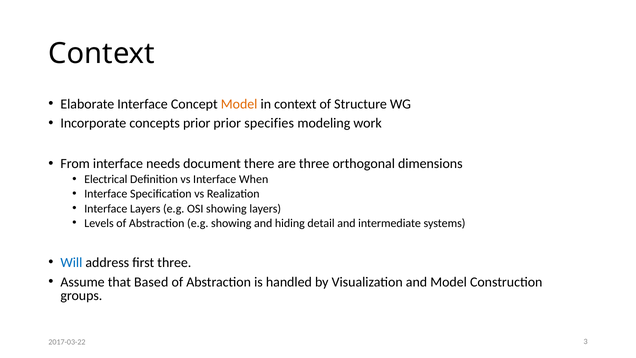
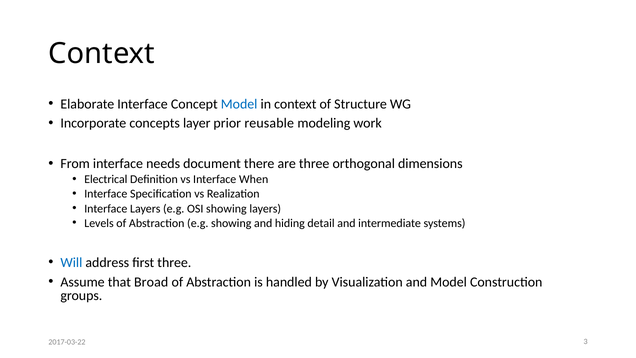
Model colour: orange -> blue (239, 104)
concepts prior: prior -> layer (197, 123)
specifies: specifies -> reusable (269, 123)
Based: Based -> Broad (151, 282)
